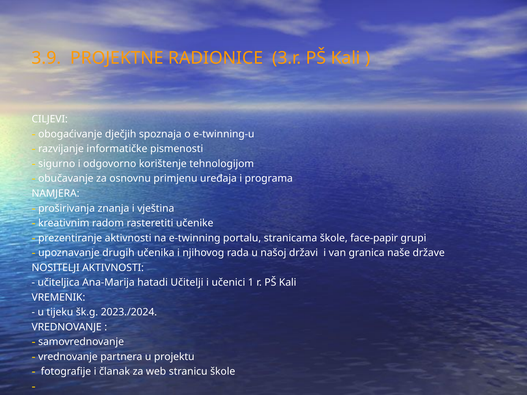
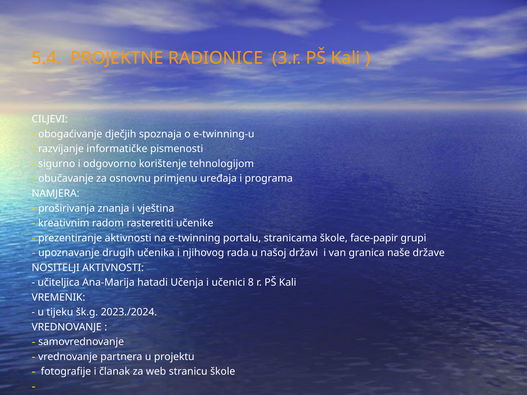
3.9: 3.9 -> 5.4 (46, 58)
Učitelji: Učitelji -> Učenja (187, 283)
1: 1 -> 8 (251, 283)
